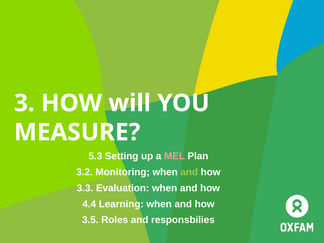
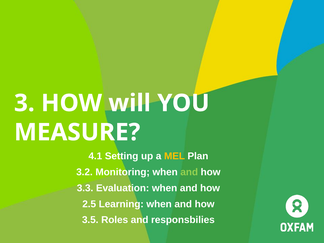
5.3: 5.3 -> 4.1 (95, 156)
MEL colour: pink -> yellow (175, 156)
4.4: 4.4 -> 2.5 (89, 204)
